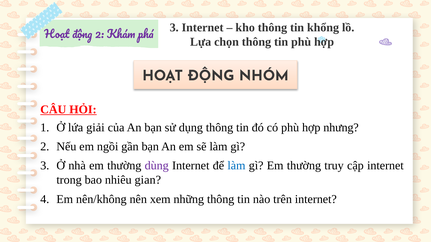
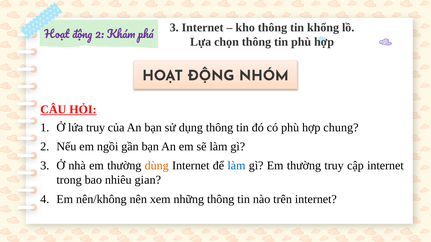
lứa giải: giải -> truy (96, 128)
nhưng: nhưng -> chung (341, 128)
dùng colour: purple -> orange (157, 166)
